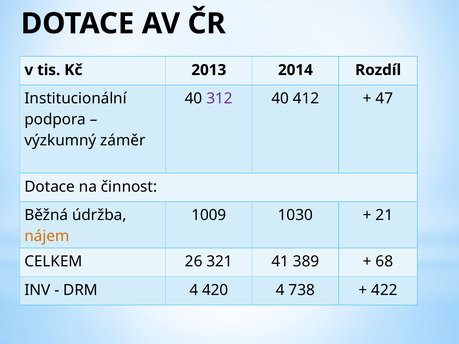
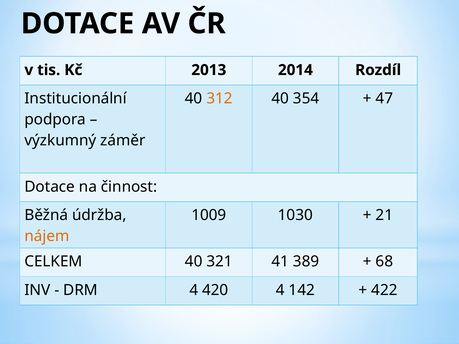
312 colour: purple -> orange (219, 99)
412: 412 -> 354 (306, 99)
CELKEM 26: 26 -> 40 (194, 262)
738: 738 -> 142 (302, 290)
